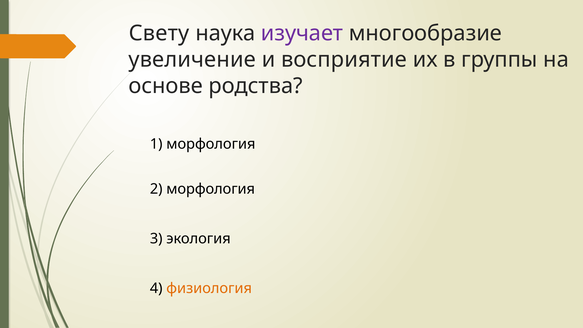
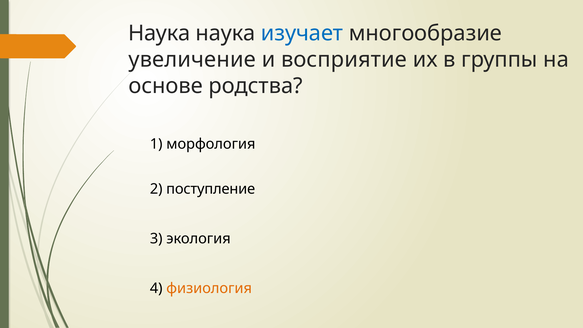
Свету: Свету -> Наука (159, 33)
изучает colour: purple -> blue (302, 33)
2 морфология: морфология -> поступление (211, 189)
